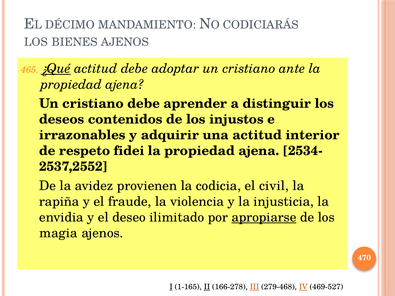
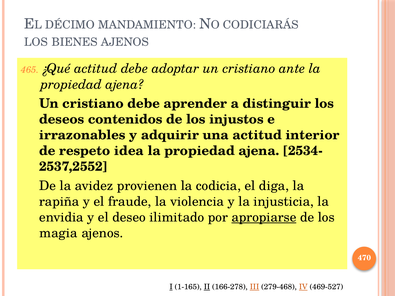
¿Qué underline: present -> none (56, 69)
fidei: fidei -> idea (129, 151)
civil: civil -> diga (274, 186)
